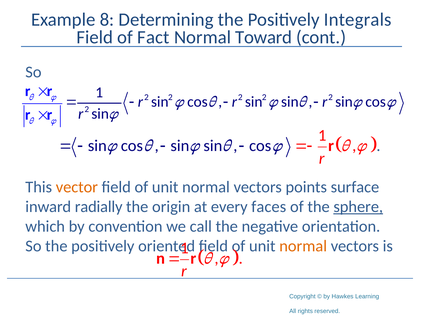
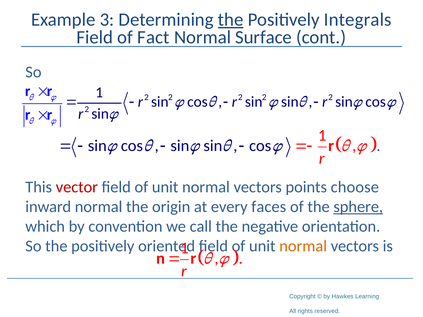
8: 8 -> 3 (107, 20)
the underline: none -> present (231, 20)
Toward: Toward -> Surface (264, 37)
vector colour: orange -> red (77, 187)
surface: surface -> choose (355, 187)
inward radially: radially -> normal (99, 207)
